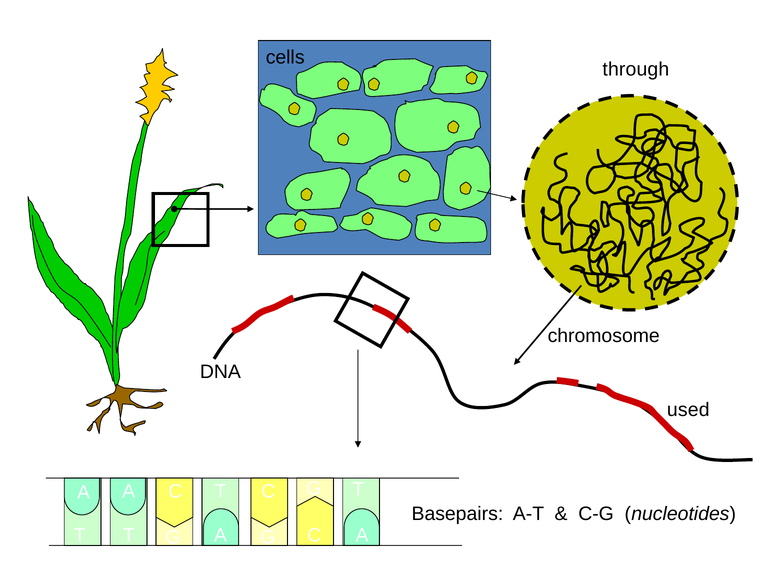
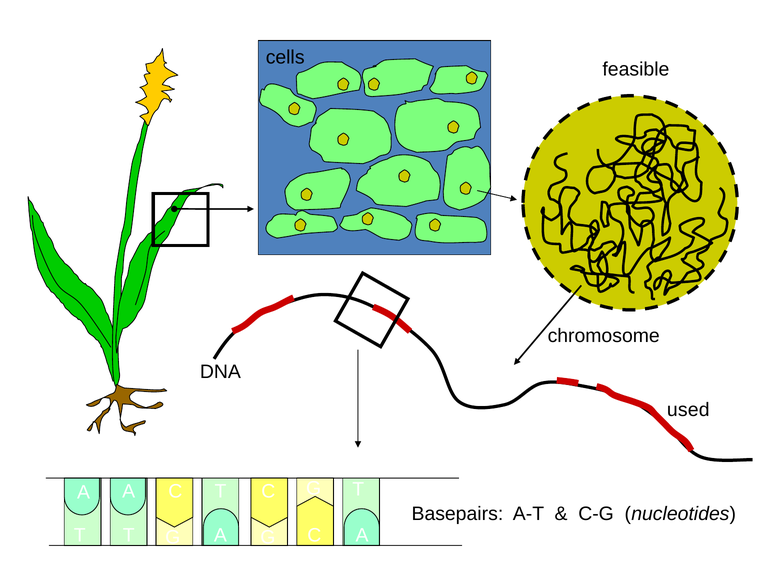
through: through -> feasible (636, 70)
